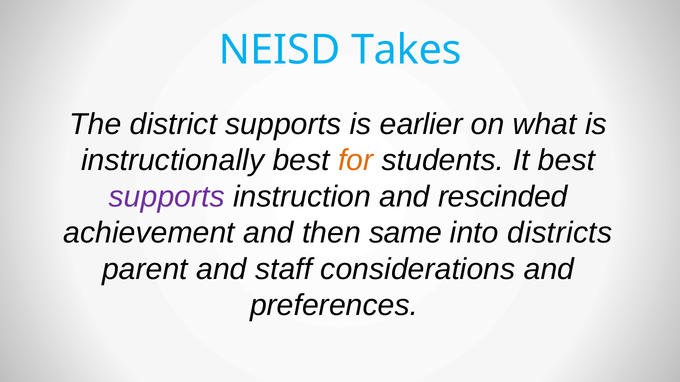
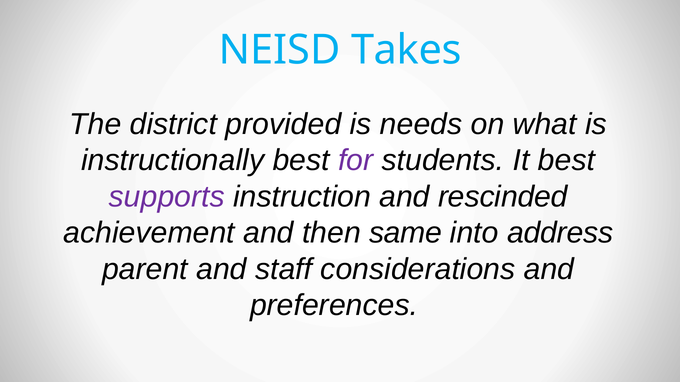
district supports: supports -> provided (283, 124)
earlier: earlier -> needs (421, 124)
for colour: orange -> purple (356, 161)
districts: districts -> address (560, 233)
